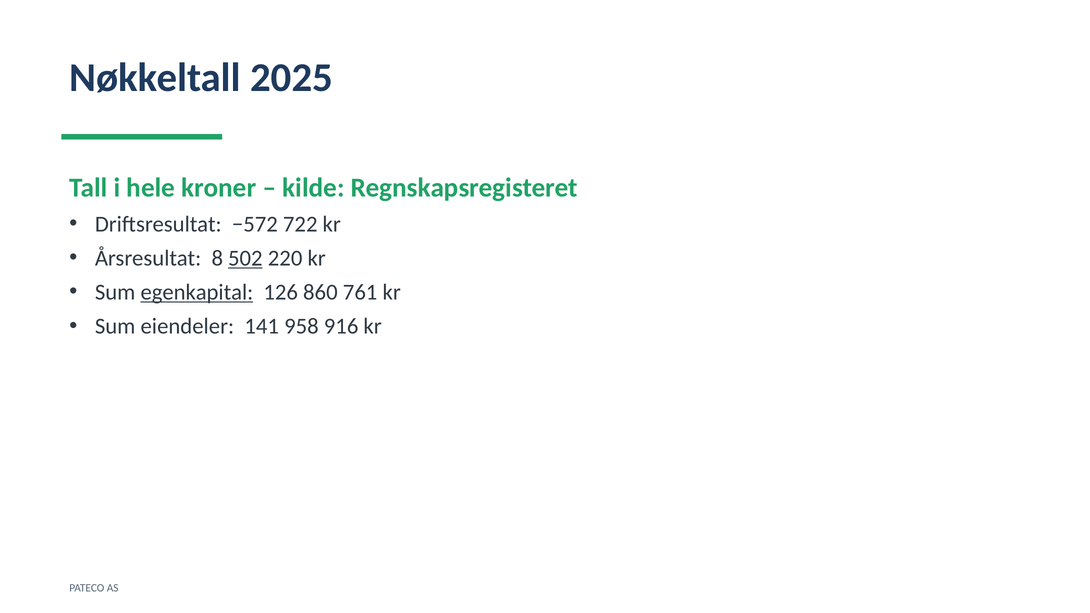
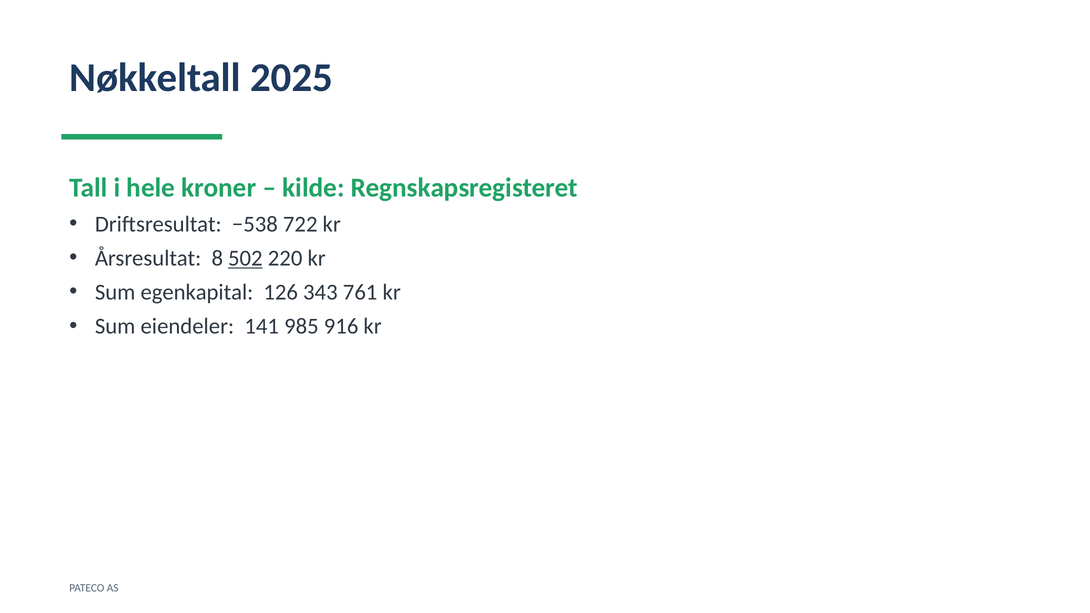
−572: −572 -> −538 (255, 224)
egenkapital underline: present -> none (197, 292)
860: 860 -> 343 (320, 292)
958: 958 -> 985 (301, 326)
